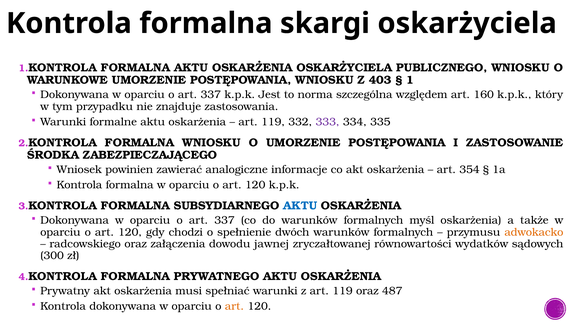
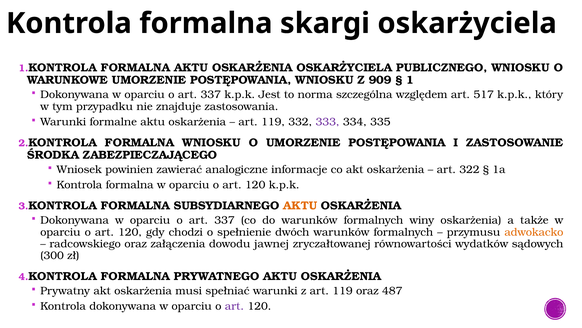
403: 403 -> 909 (380, 80)
160: 160 -> 517 (484, 94)
354: 354 -> 322 (470, 169)
AKTU colour: blue -> orange (300, 205)
myśl: myśl -> winy (422, 220)
art colour: orange -> purple (234, 306)
